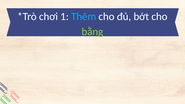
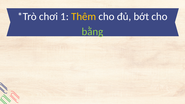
Thêm colour: light blue -> yellow (84, 17)
